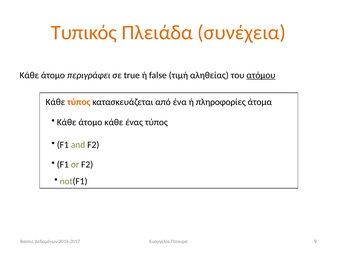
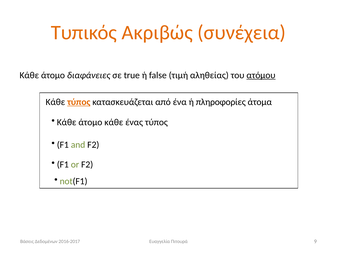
Πλειάδα: Πλειάδα -> Ακριβώς (157, 33)
περιγράφει: περιγράφει -> διαφάνειες (89, 75)
τύπος underline: none -> present (79, 102)
